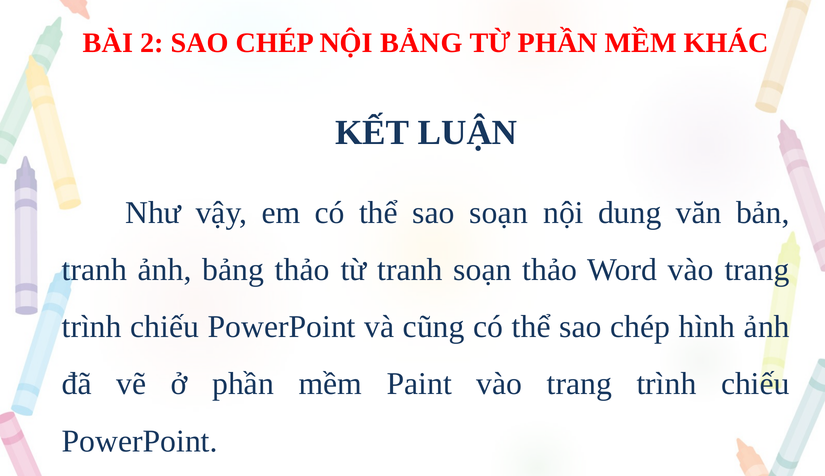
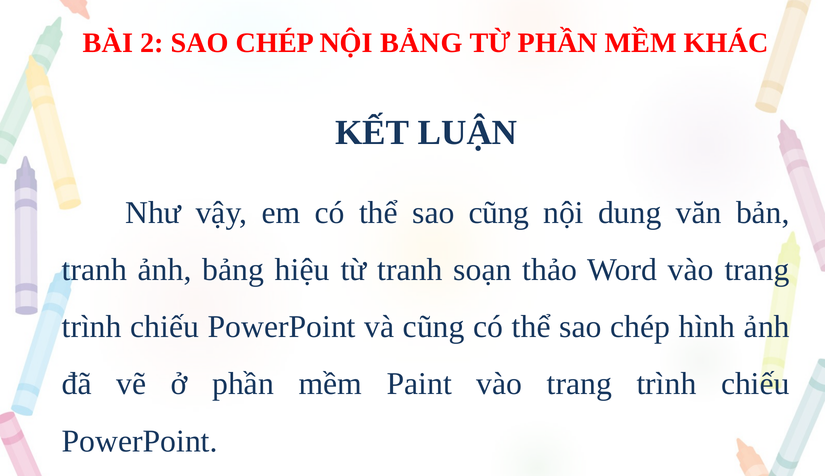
sao soạn: soạn -> cũng (499, 213)
bảng thảo: thảo -> hiệu (302, 270)
